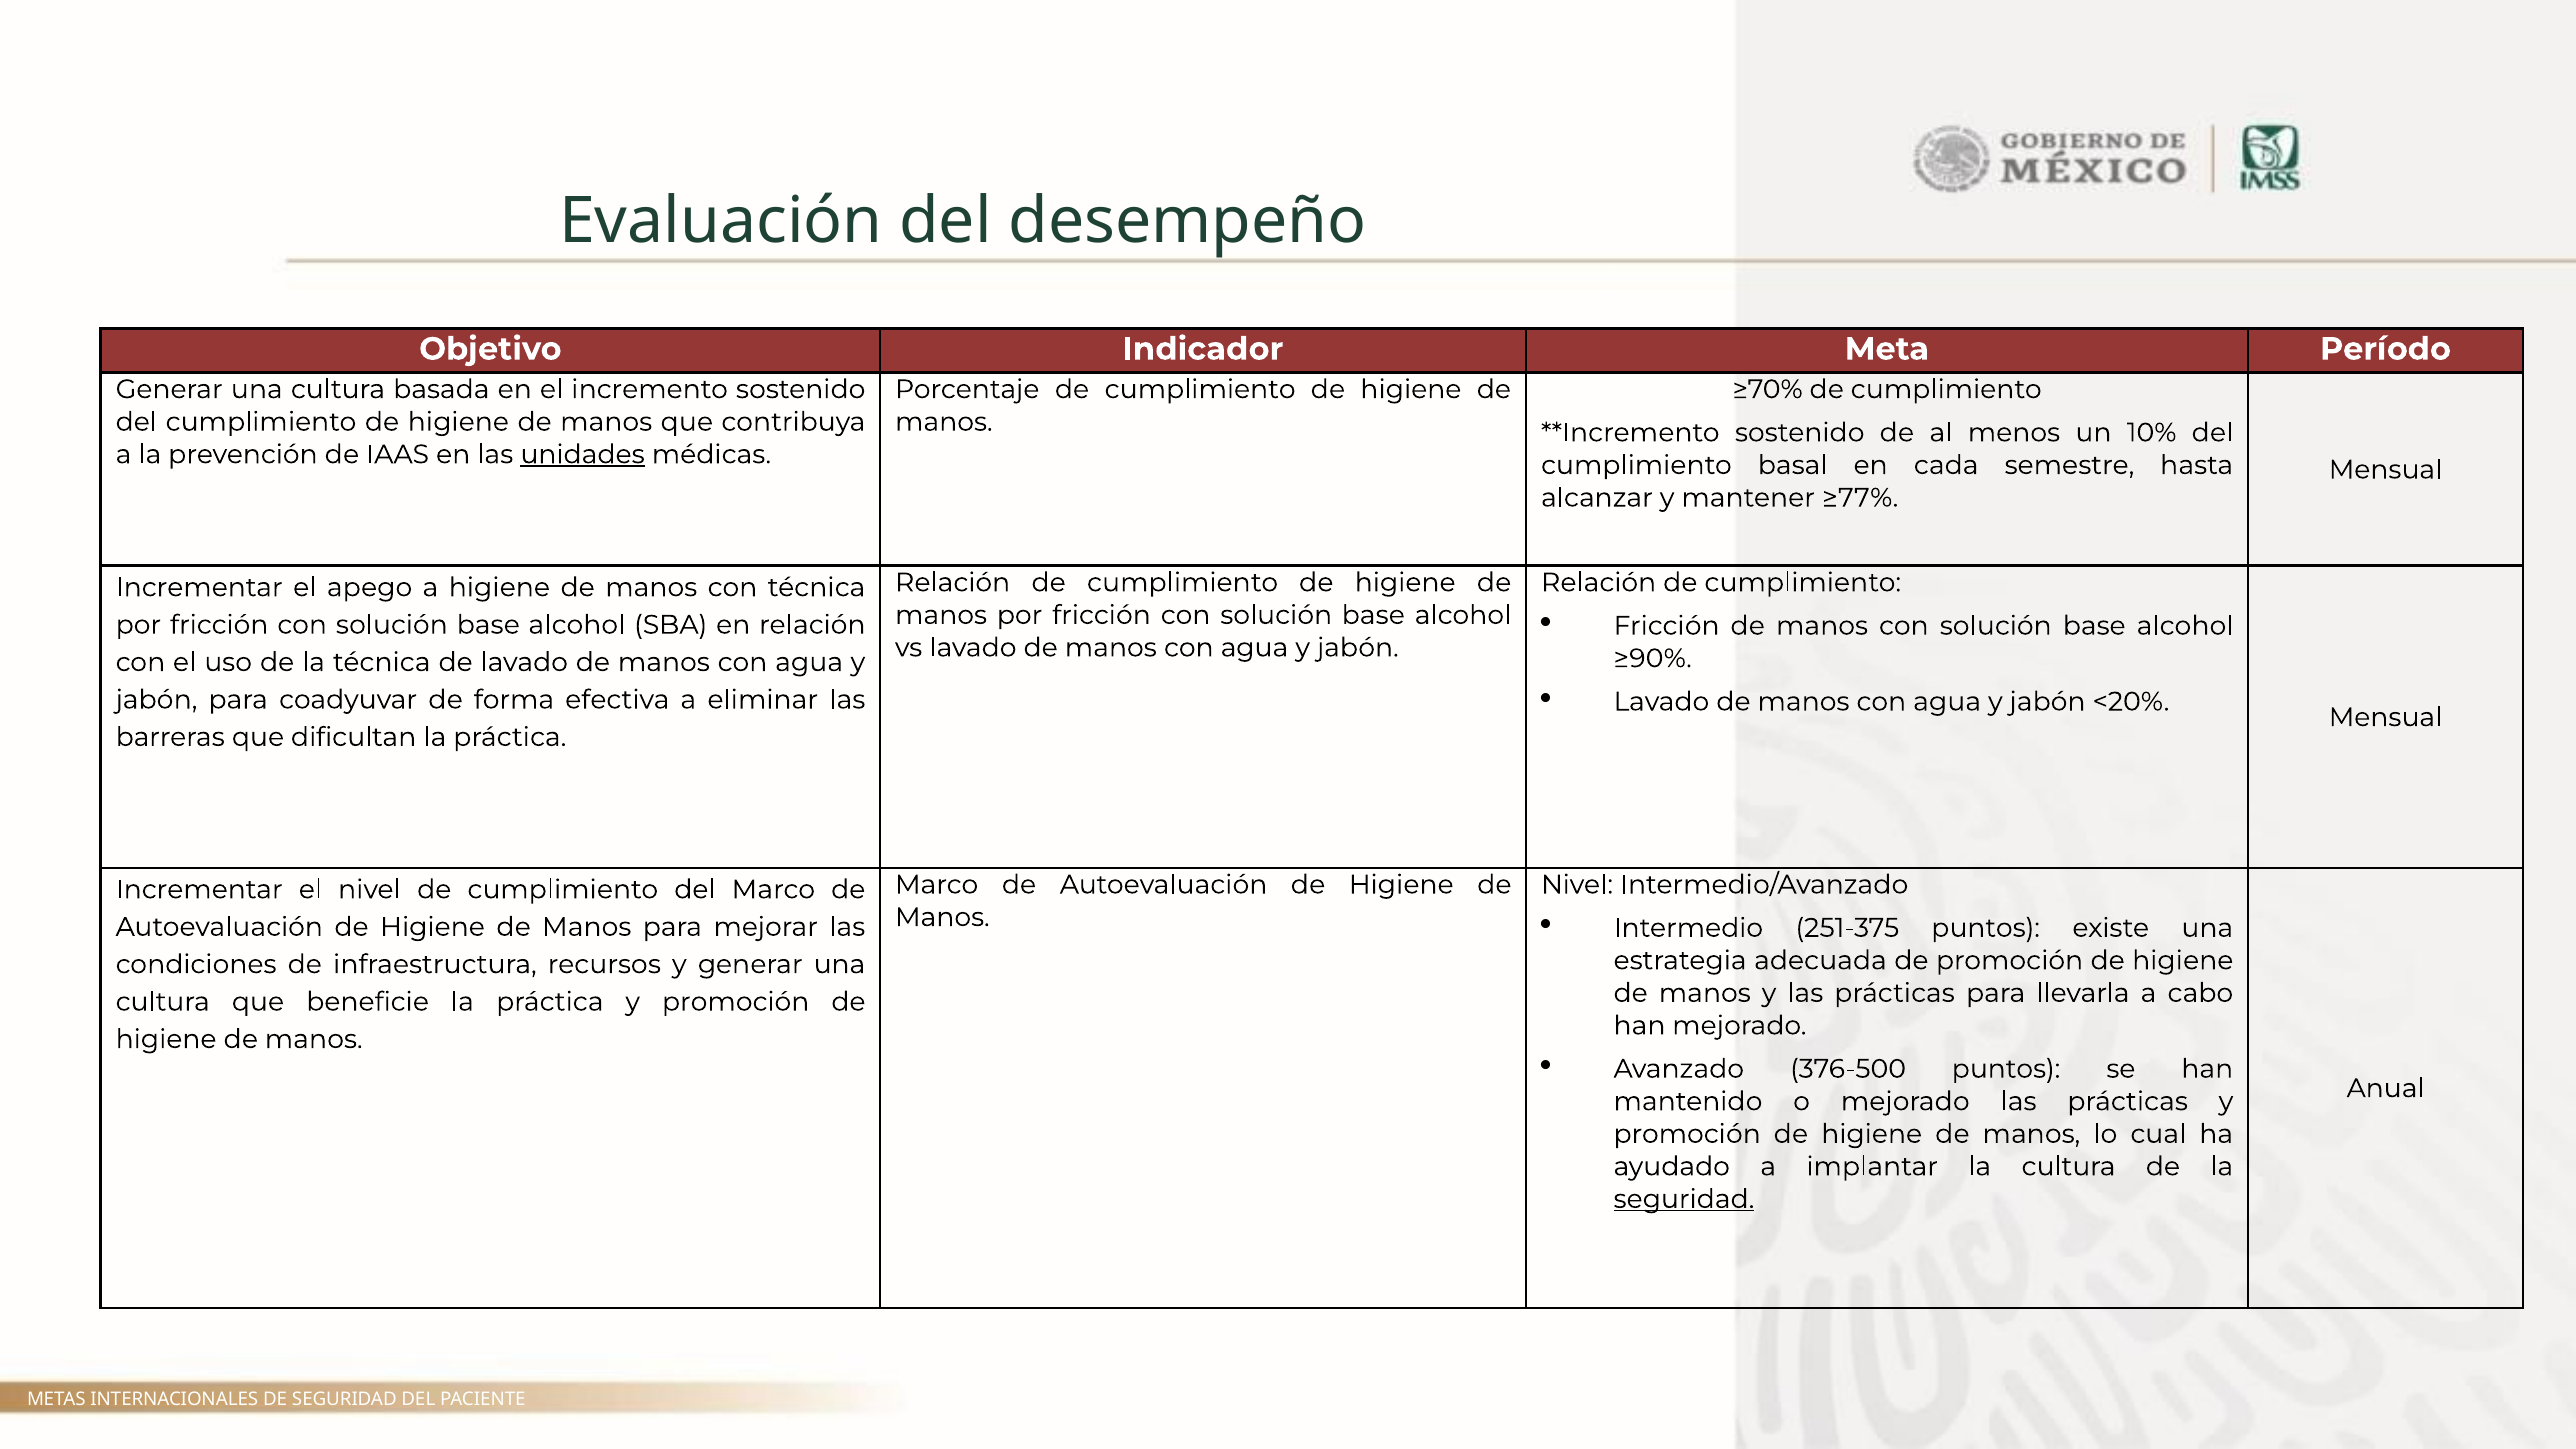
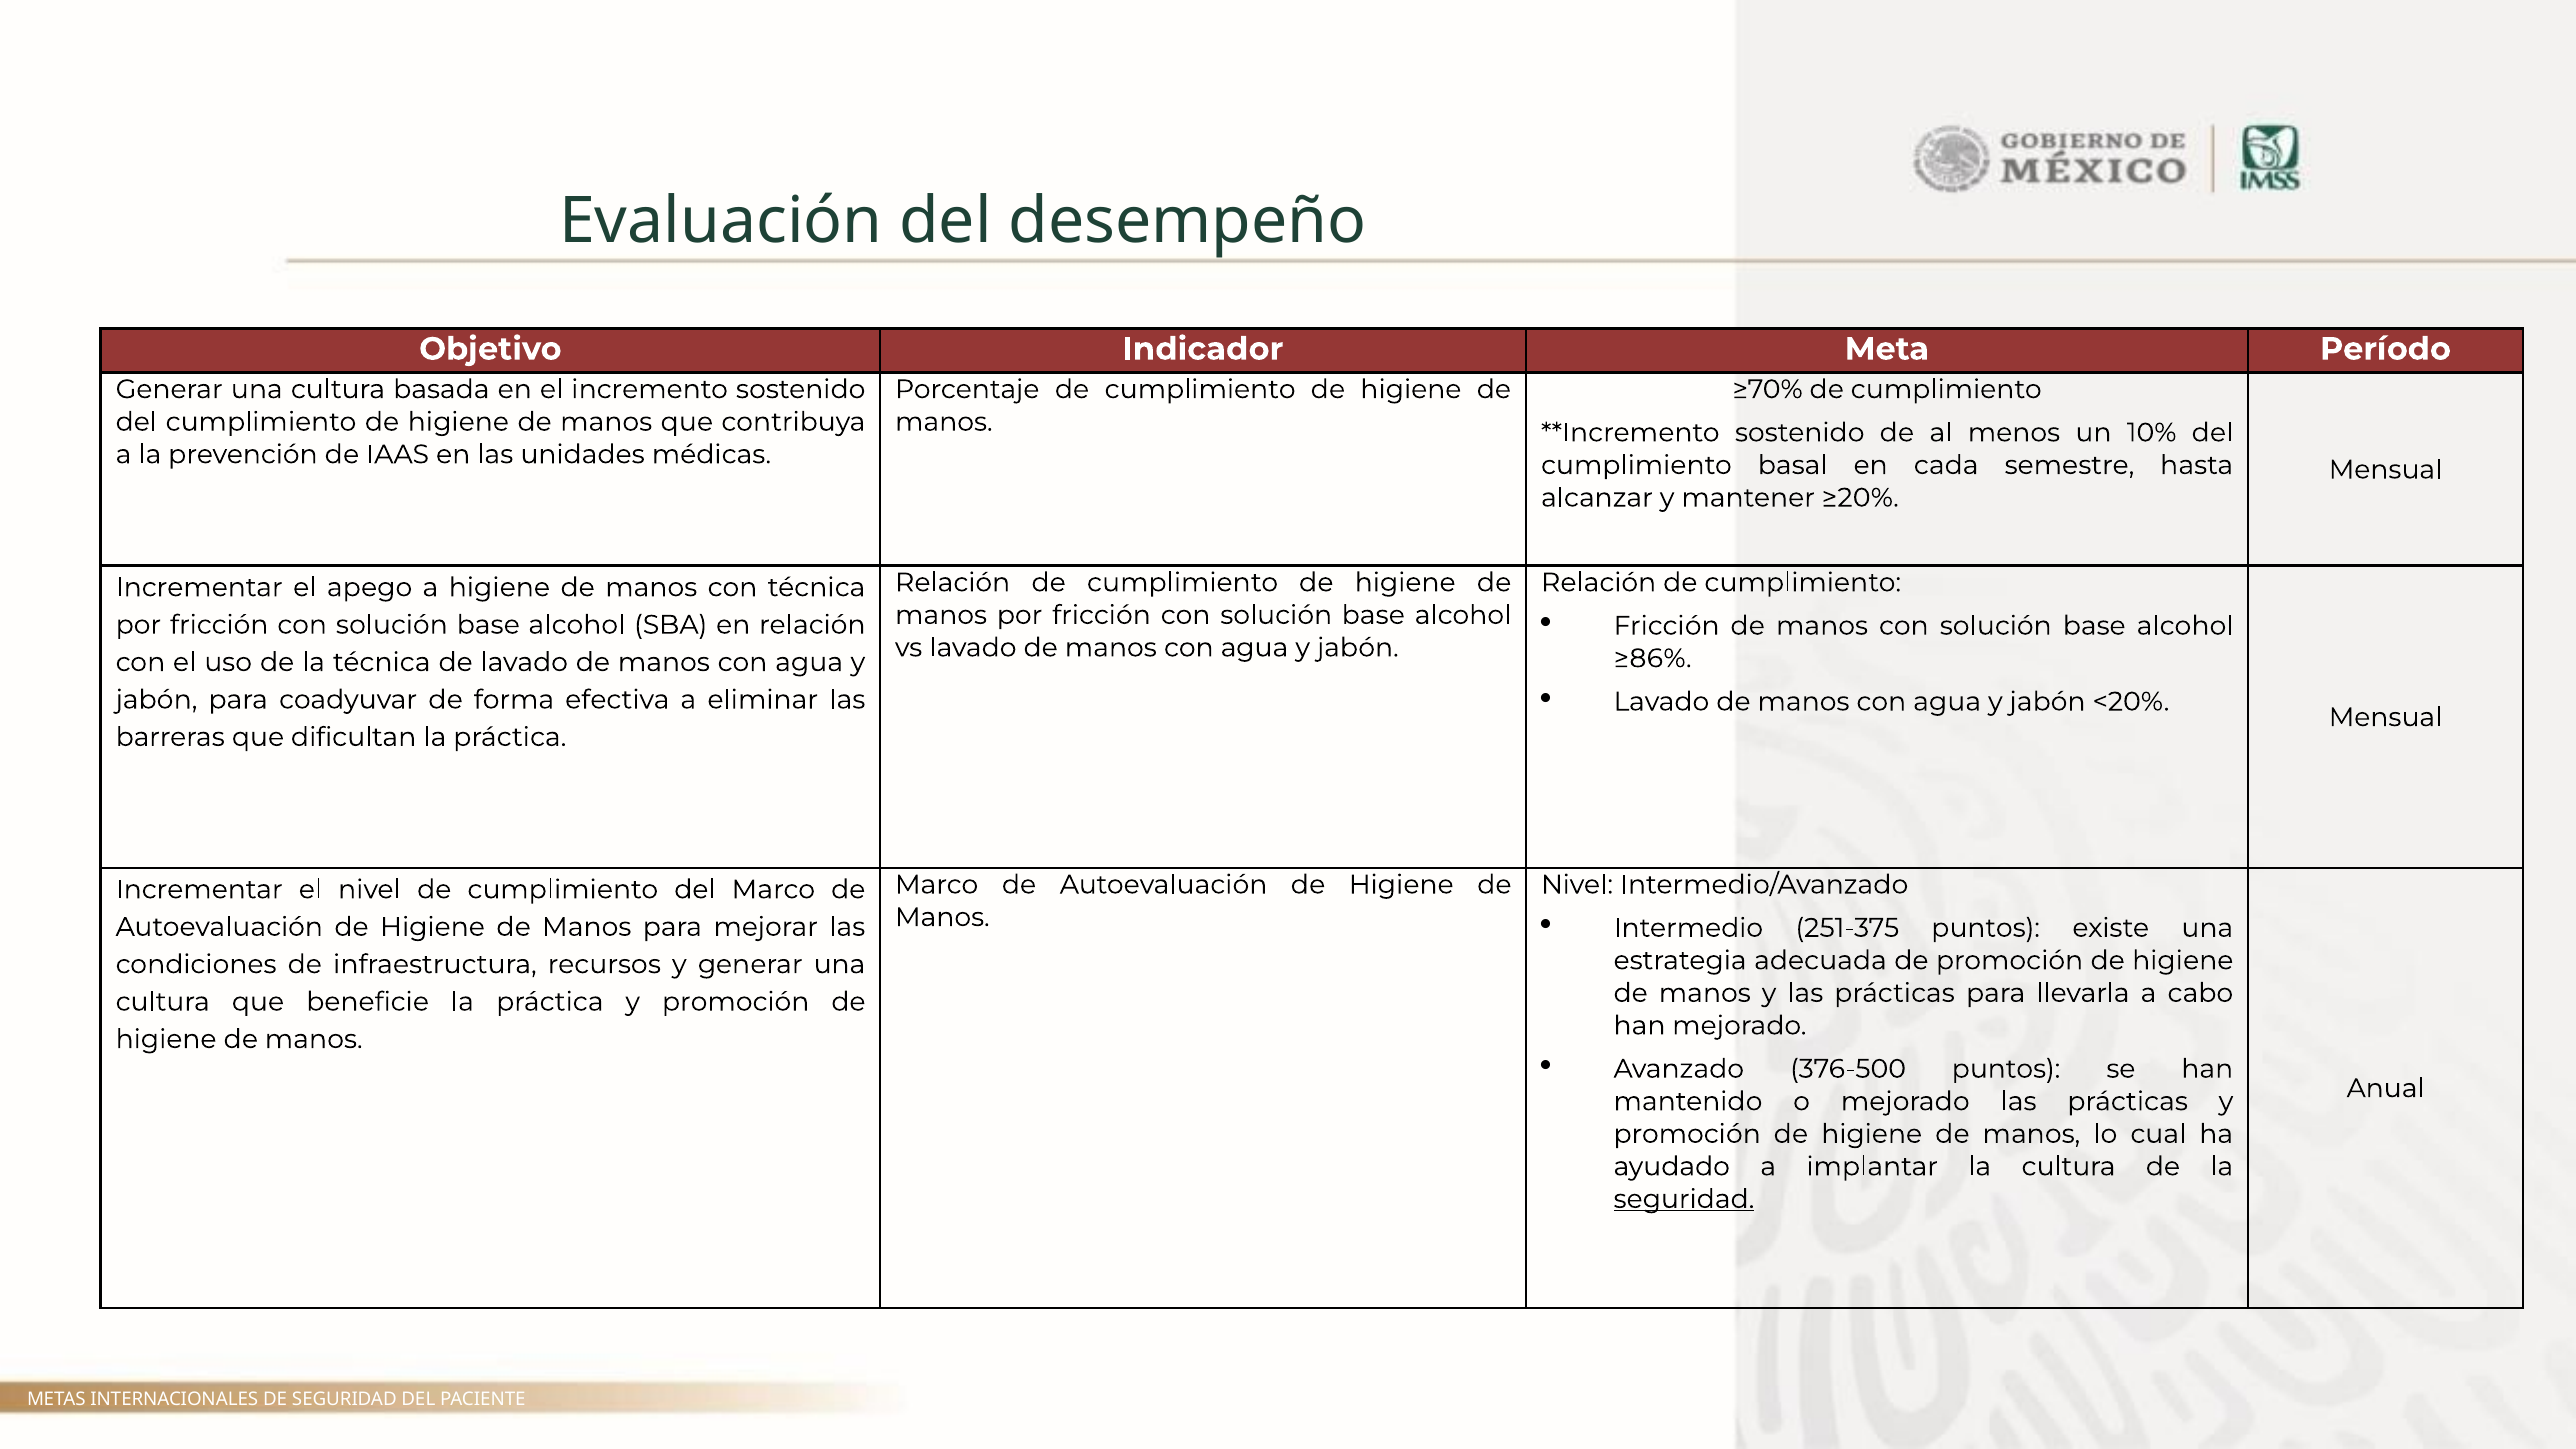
unidades underline: present -> none (583, 454)
≥77%: ≥77% -> ≥20% (1860, 498)
≥90%: ≥90% -> ≥86% (1653, 658)
